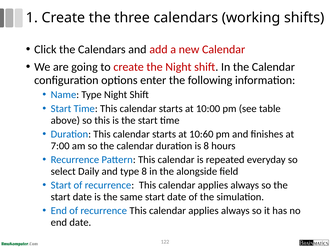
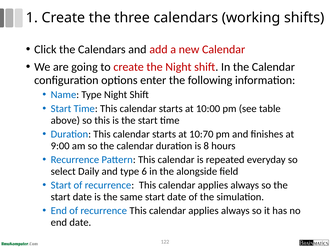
10:60: 10:60 -> 10:70 (201, 134)
7:00: 7:00 -> 9:00 (60, 146)
type 8: 8 -> 6 (144, 172)
